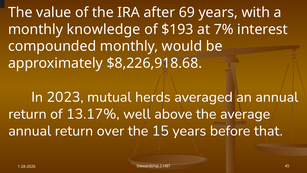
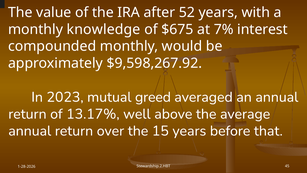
69: 69 -> 52 (187, 12)
$193: $193 -> $675 (177, 29)
$8,226,918.68: $8,226,918.68 -> $9,598,267.92 (154, 63)
herds: herds -> greed (153, 97)
